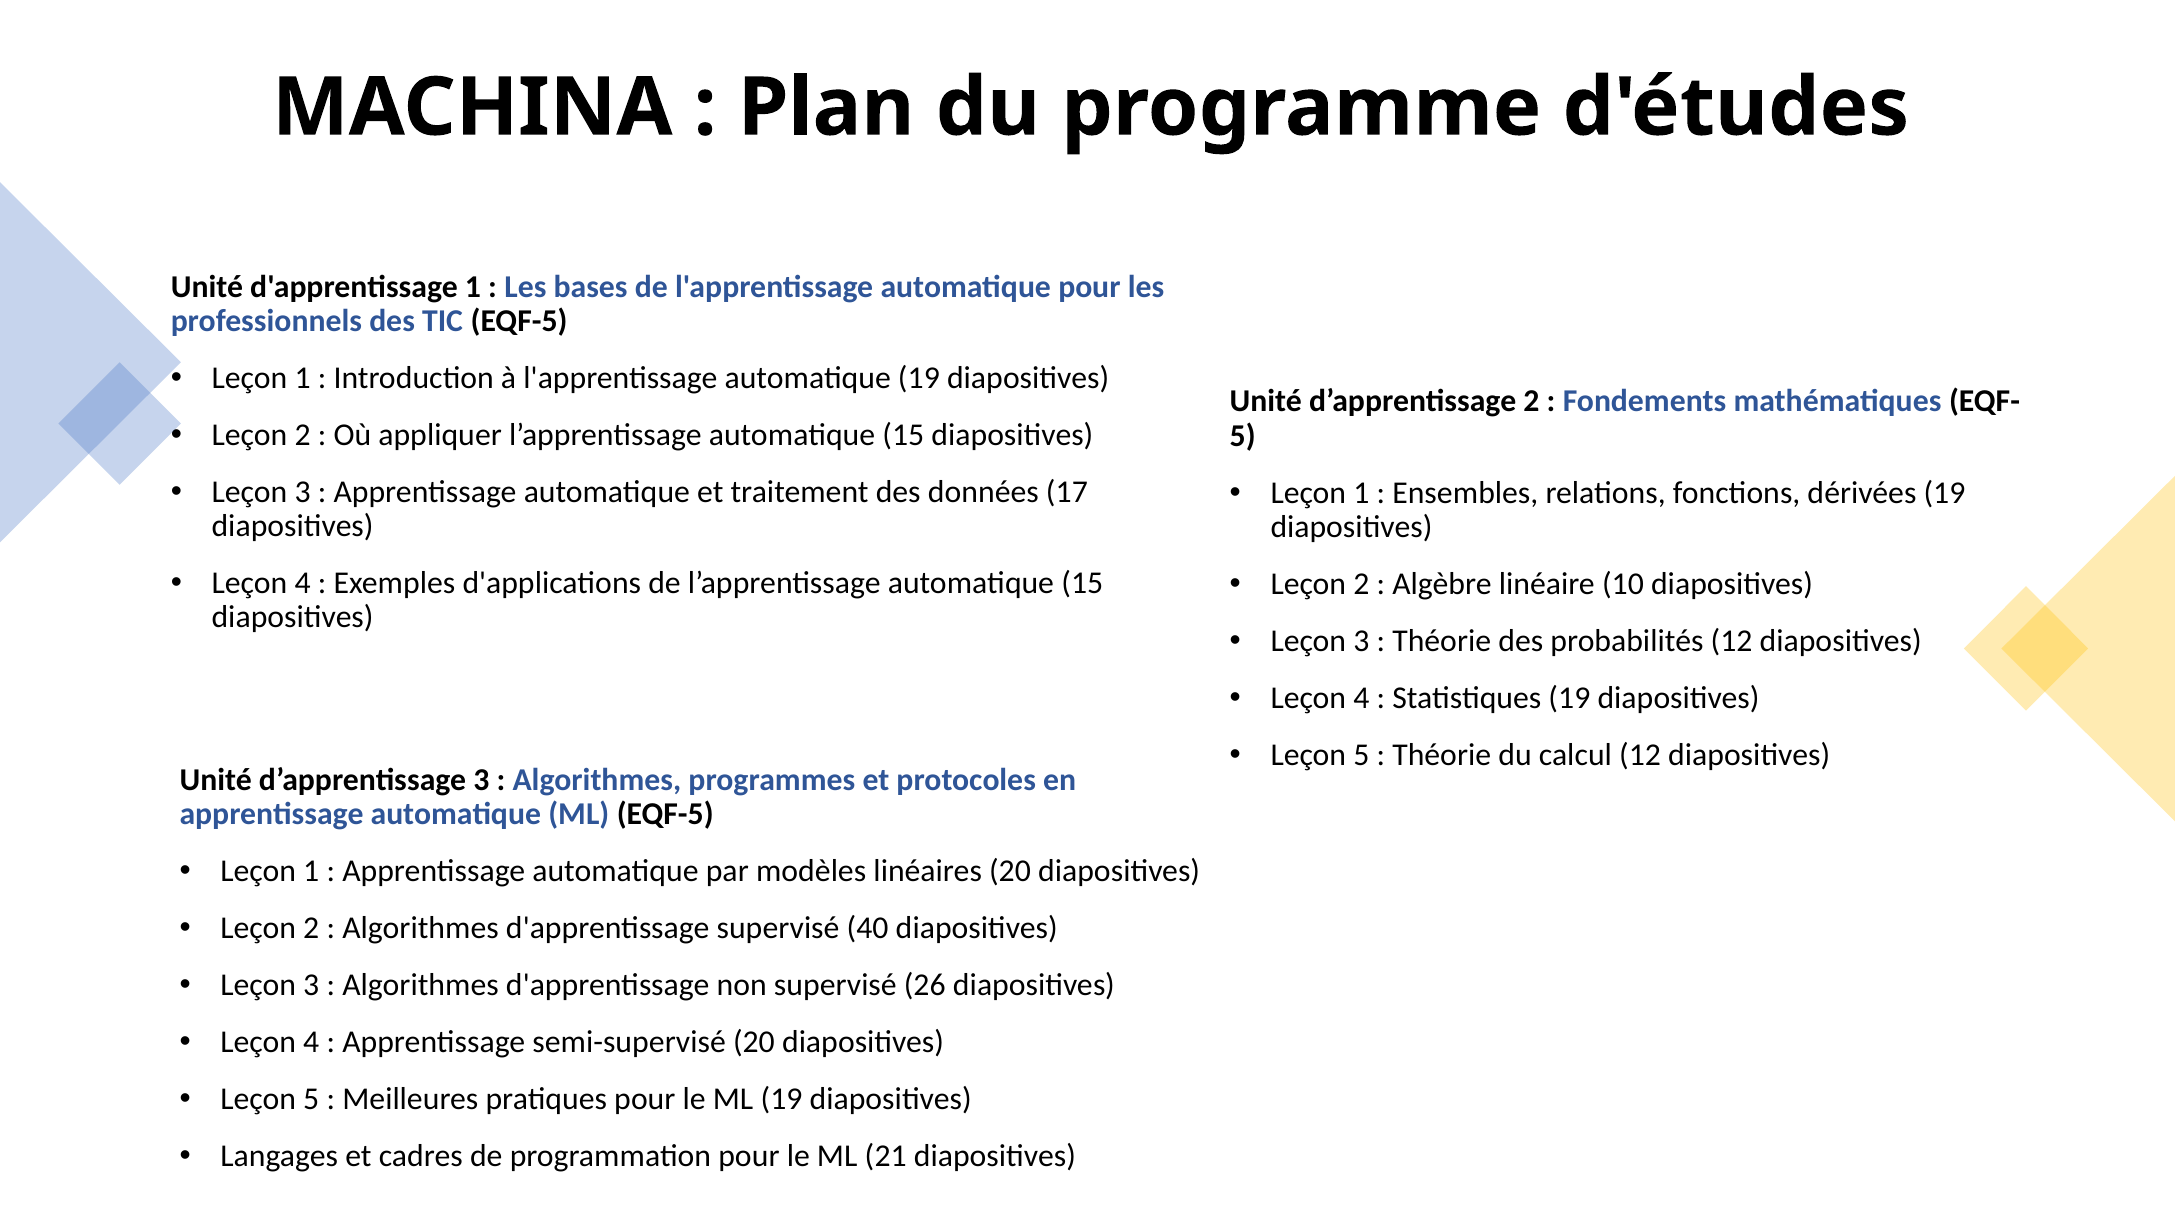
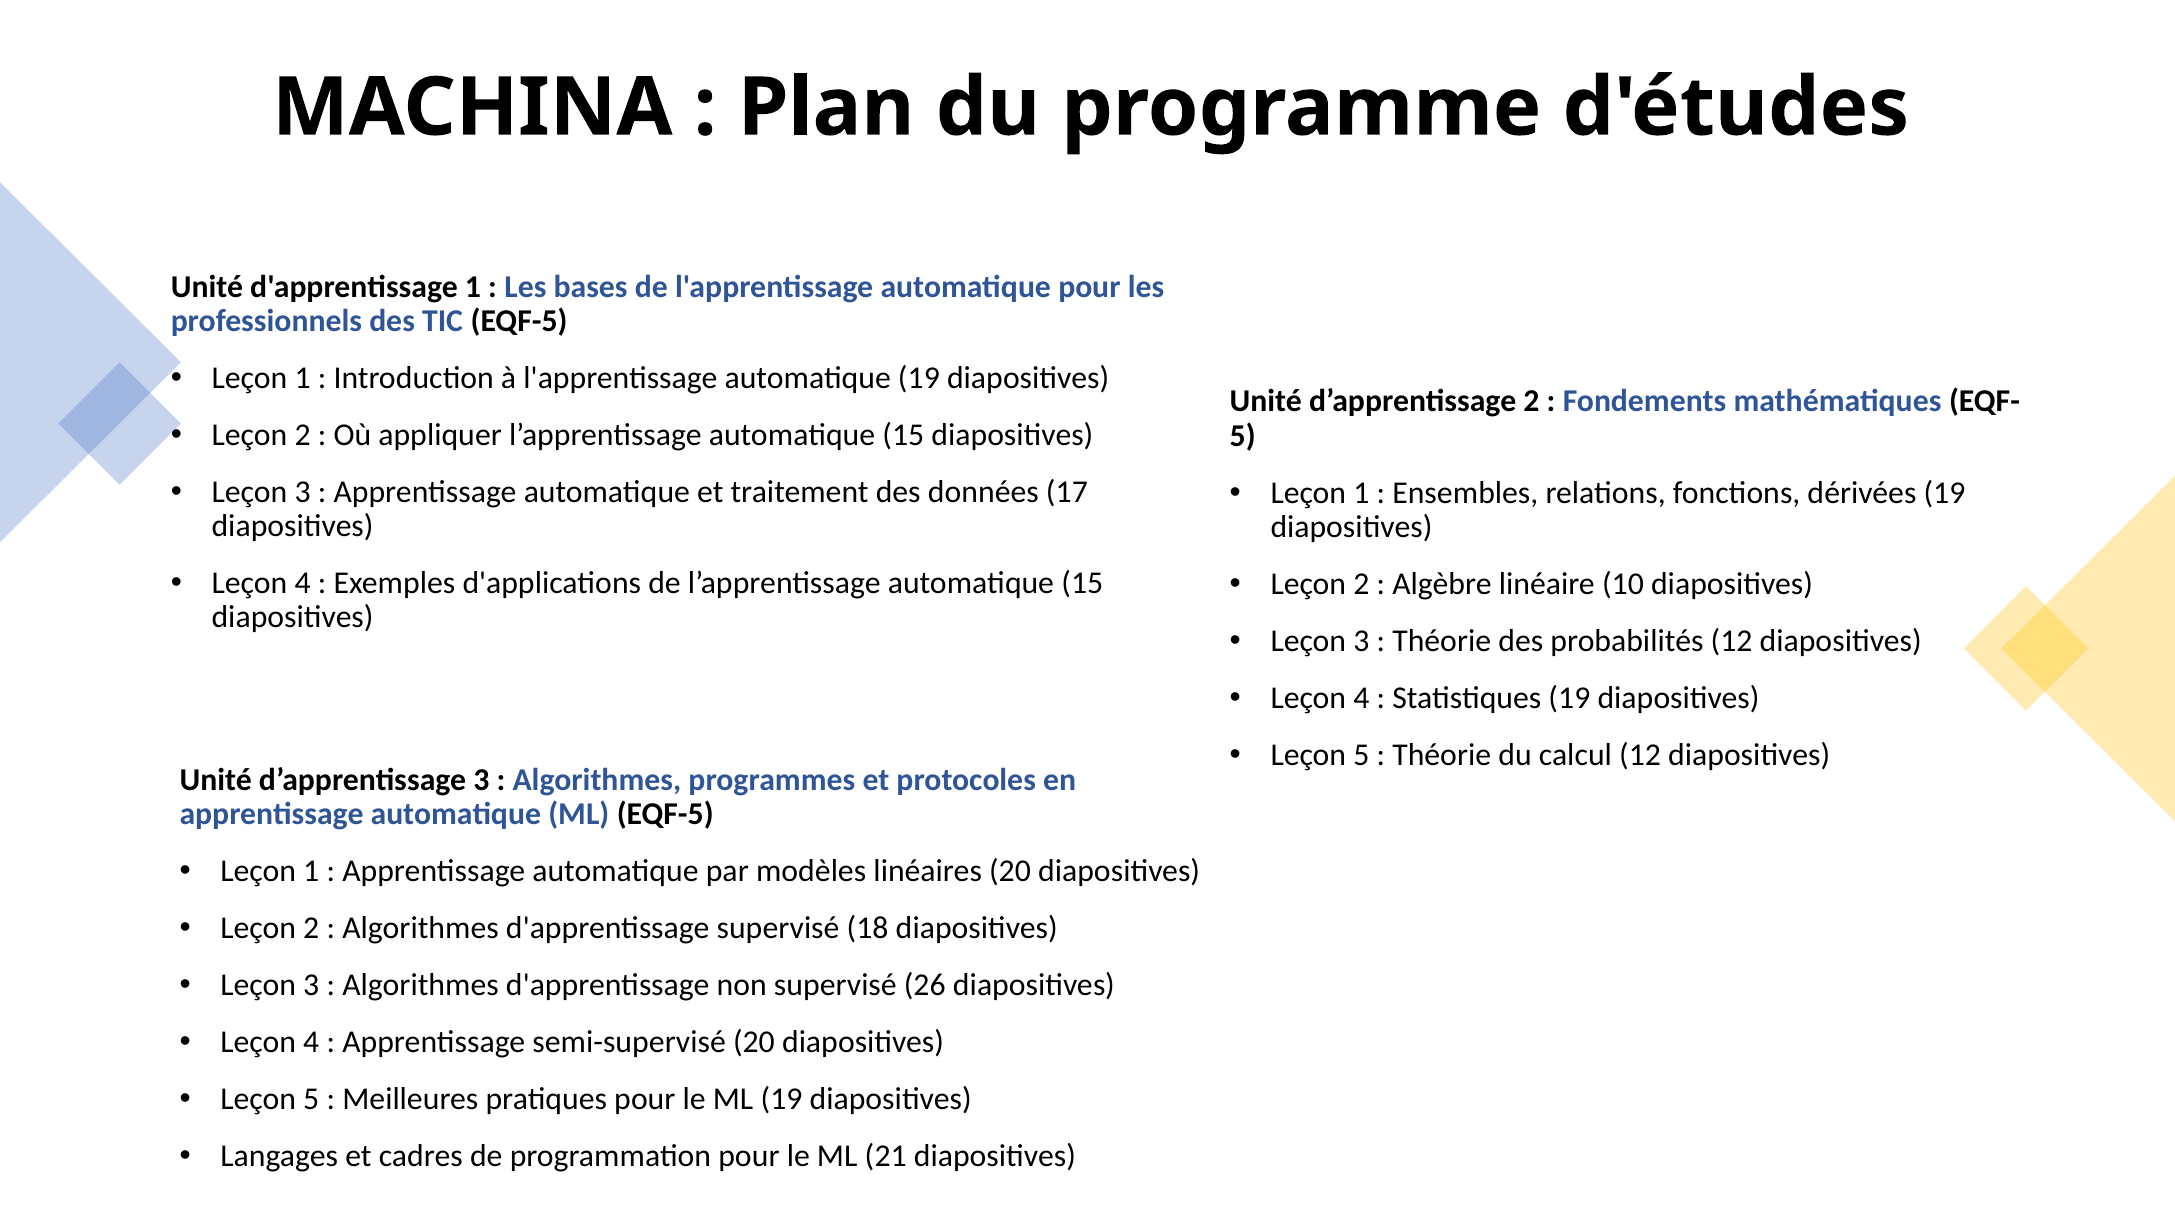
40: 40 -> 18 (868, 928)
